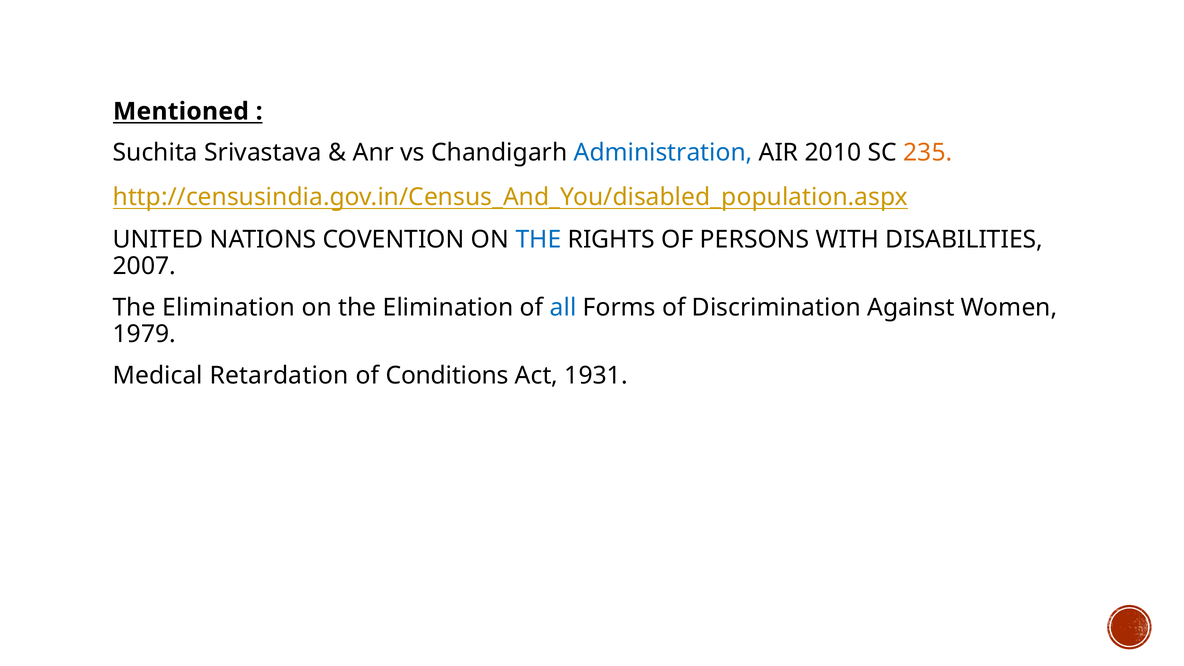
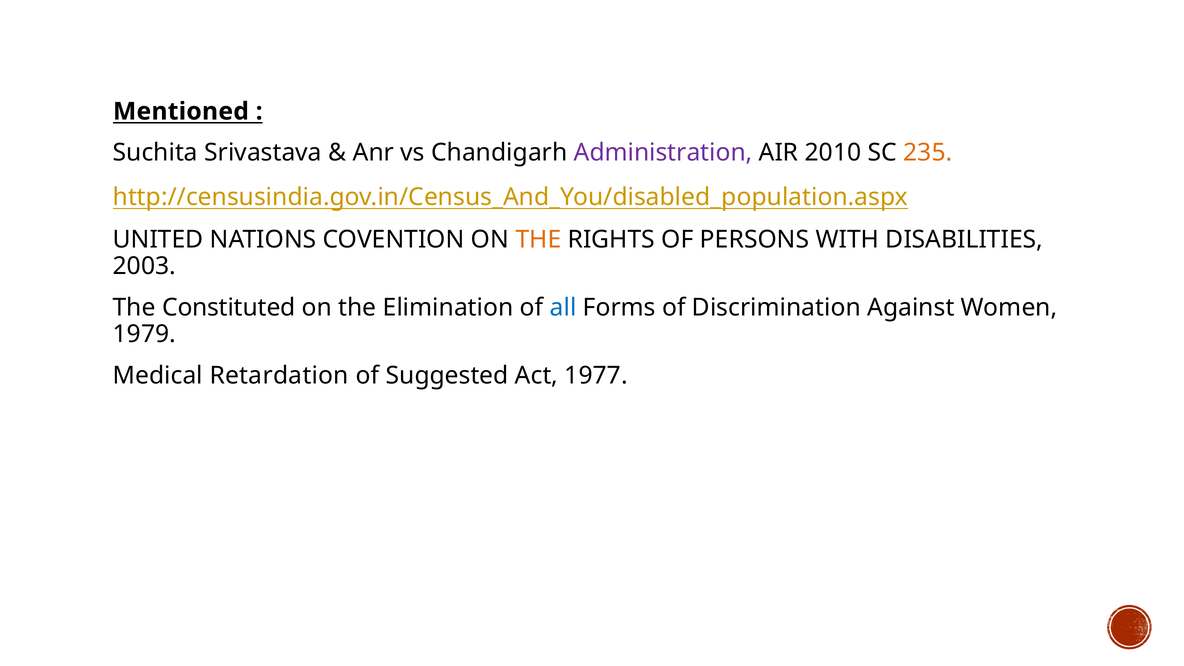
Administration colour: blue -> purple (663, 153)
THE colour: blue -> orange (538, 239)
2007: 2007 -> 2003 (144, 266)
Elimination: Elimination -> Constituted (229, 308)
Conditions: Conditions -> Suggested (447, 376)
1931: 1931 -> 1977 (596, 376)
